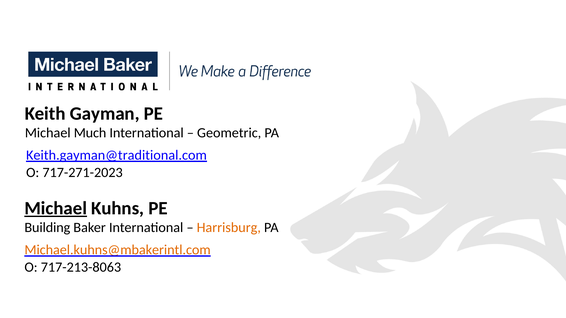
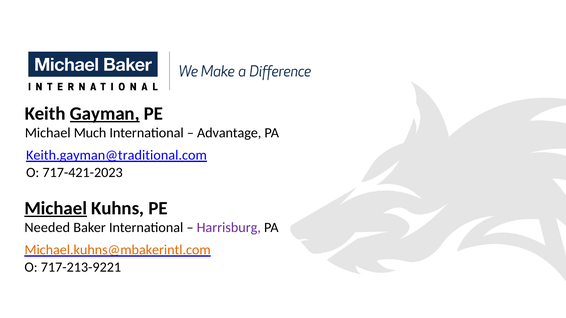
Gayman underline: none -> present (105, 114)
Geometric: Geometric -> Advantage (229, 133)
717-271-2023: 717-271-2023 -> 717-421-2023 (83, 173)
Building: Building -> Needed (47, 228)
Harrisburg colour: orange -> purple (229, 228)
717-213-8063: 717-213-8063 -> 717-213-9221 (81, 267)
